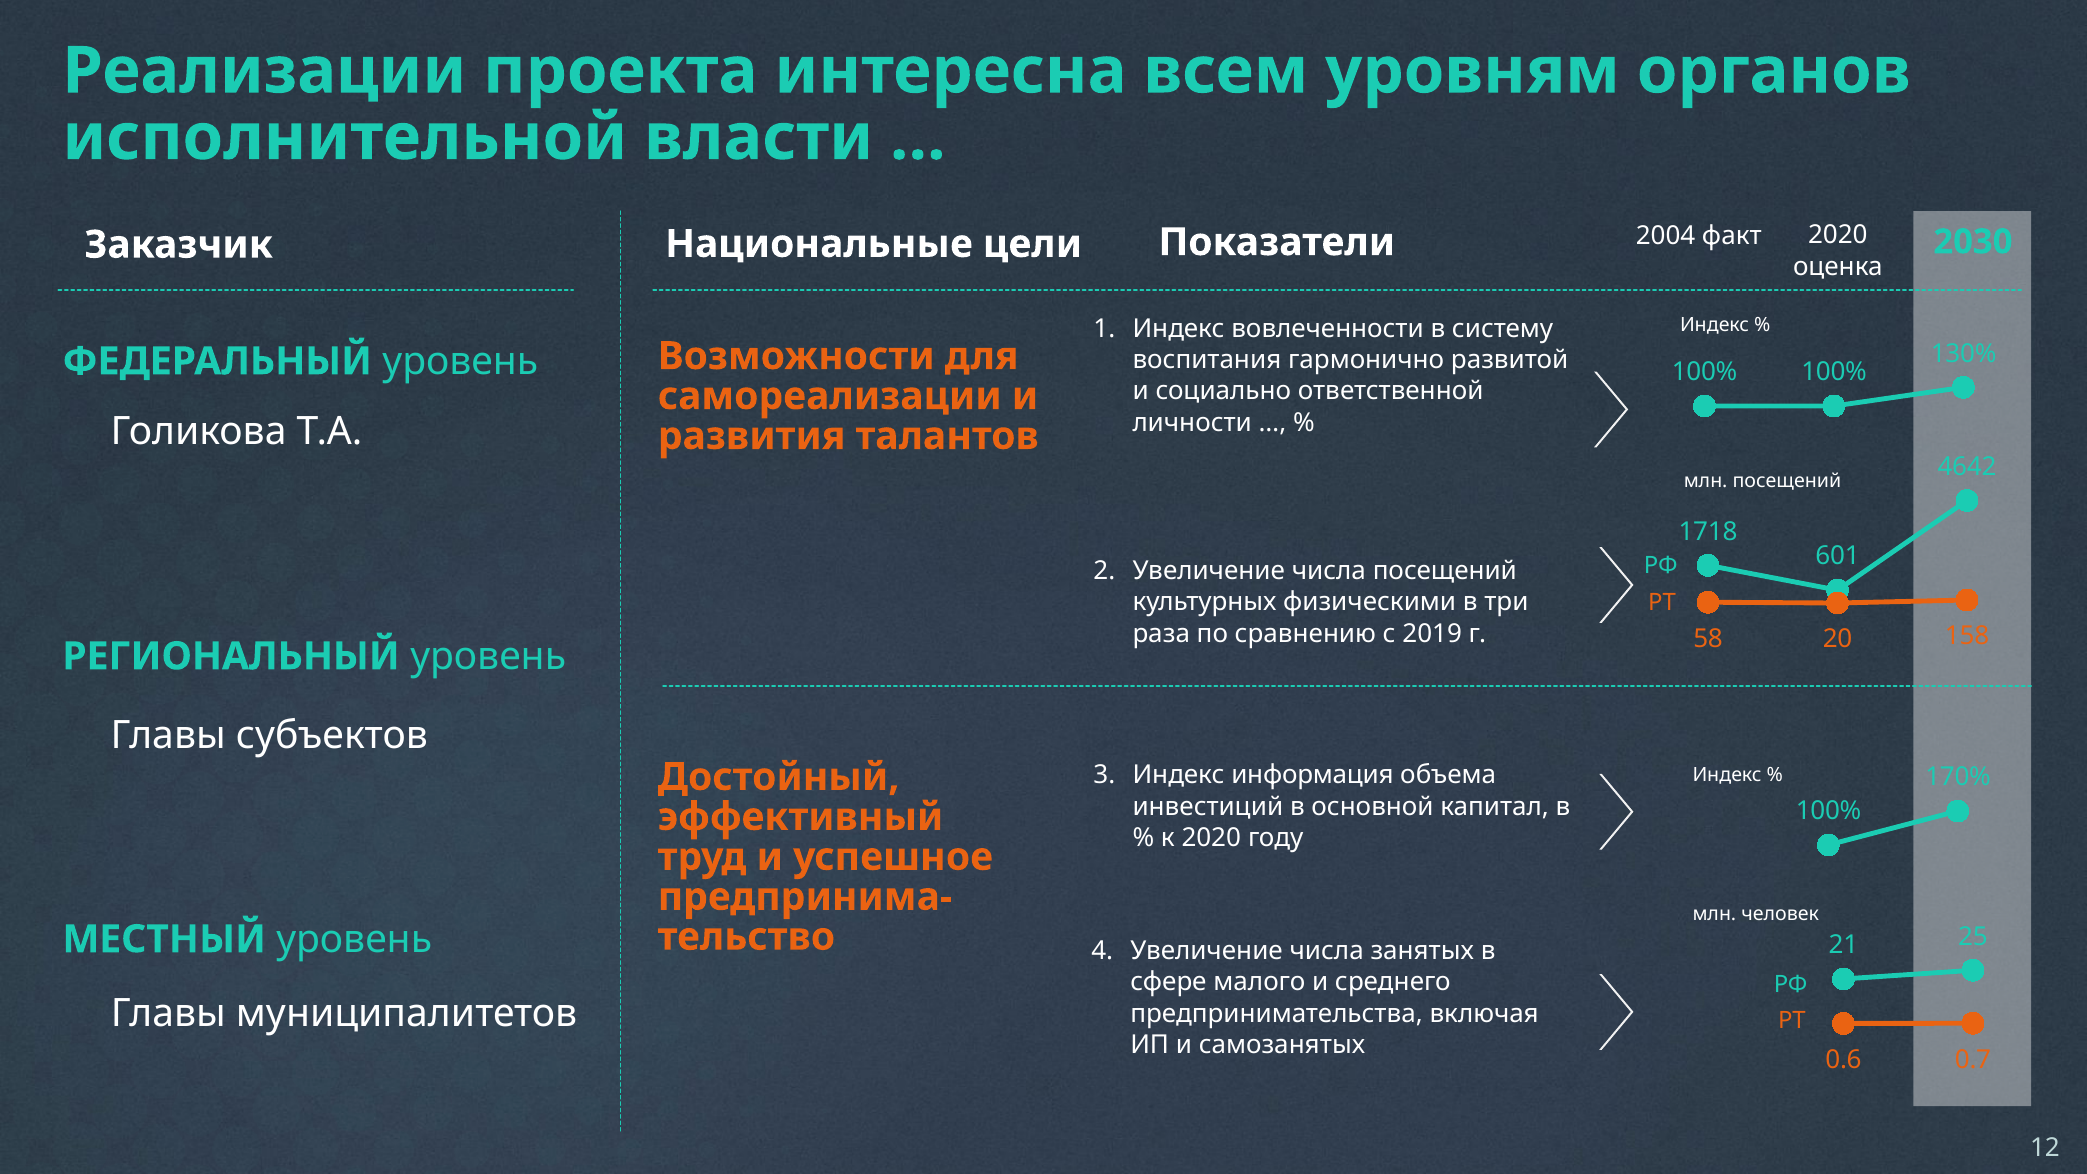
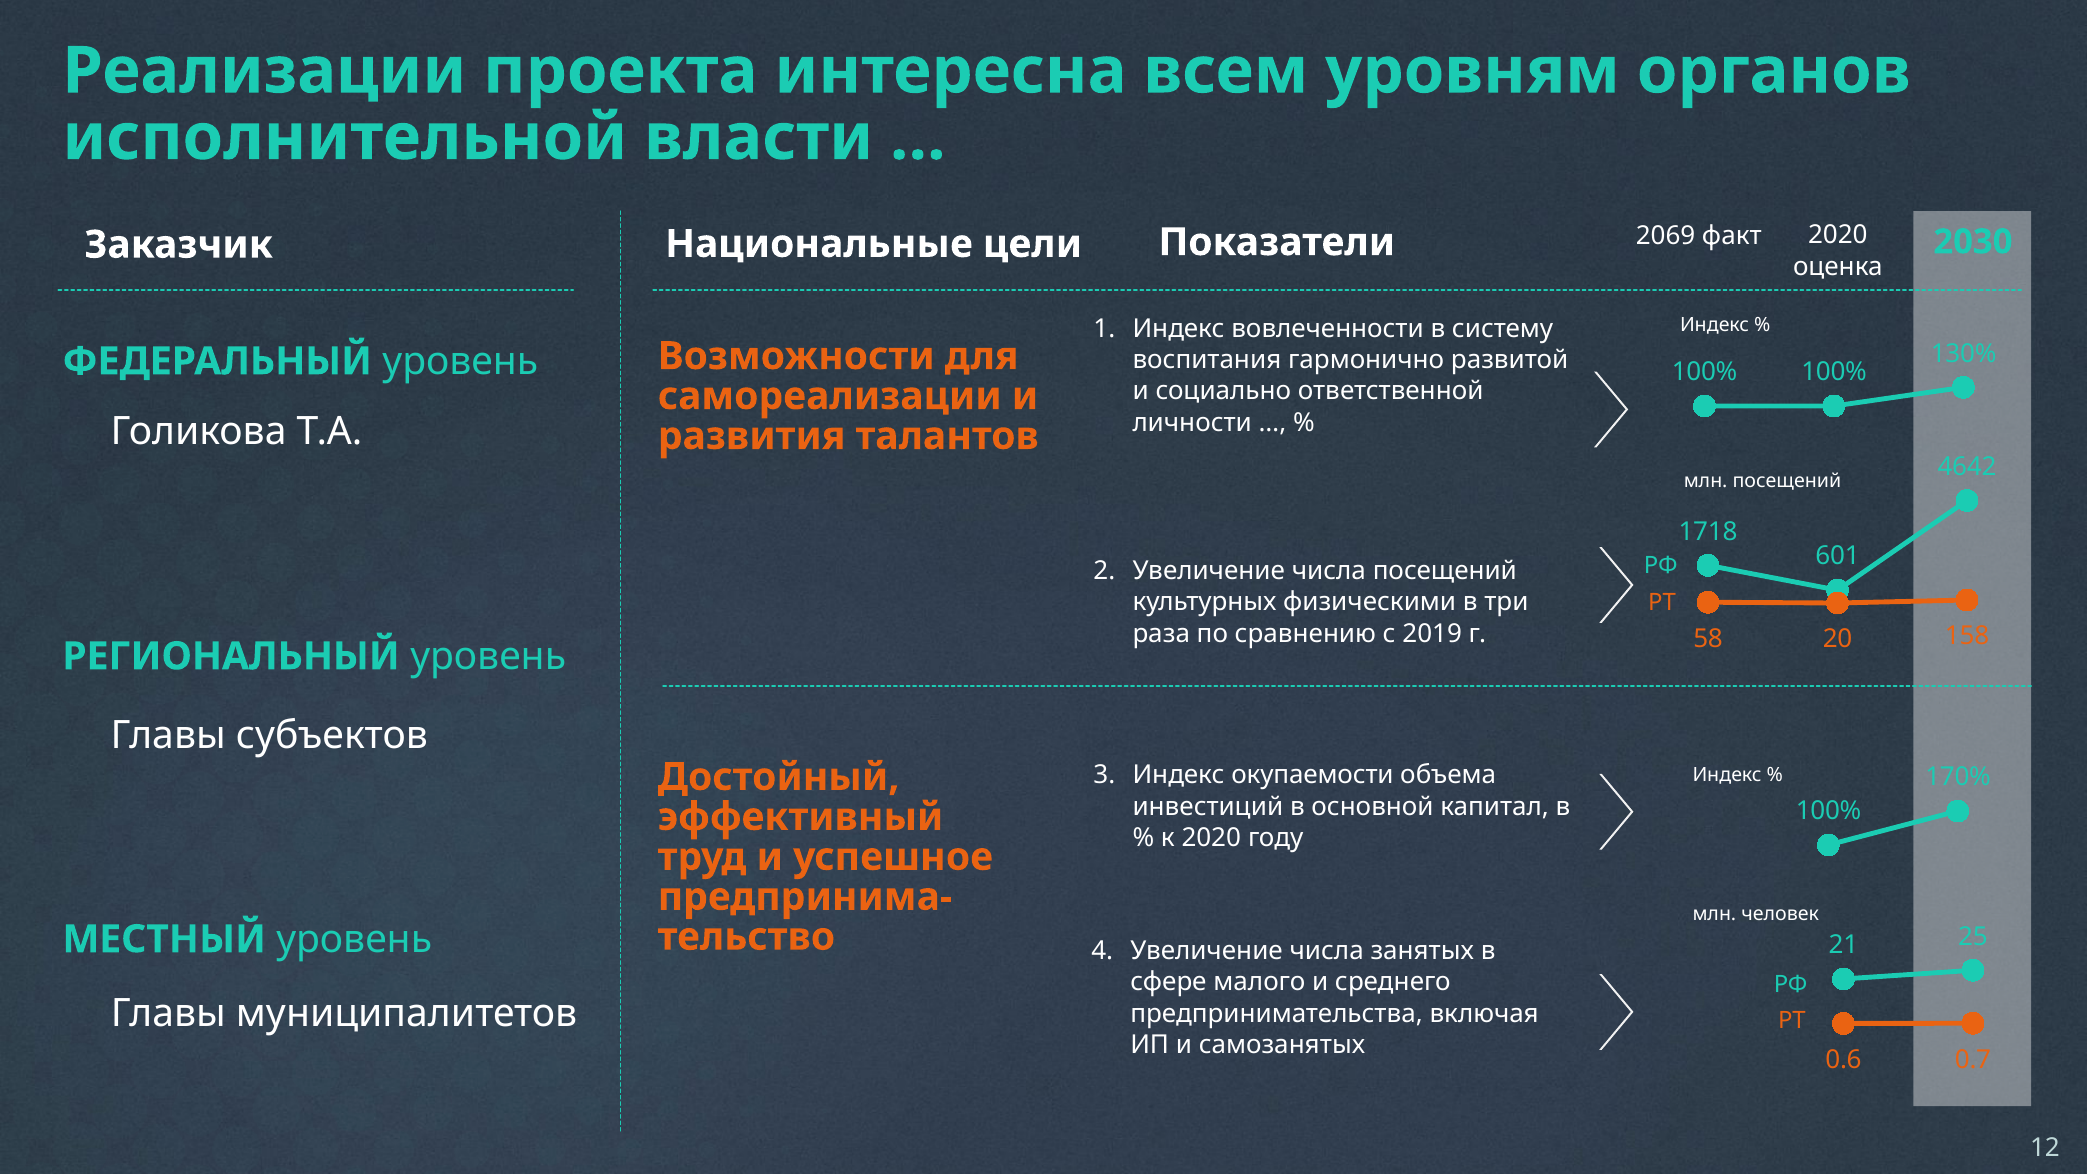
2004: 2004 -> 2069 (1666, 236)
информация: информация -> окупаемости (1312, 775)
